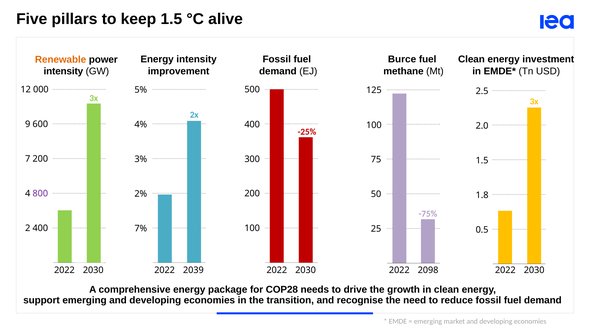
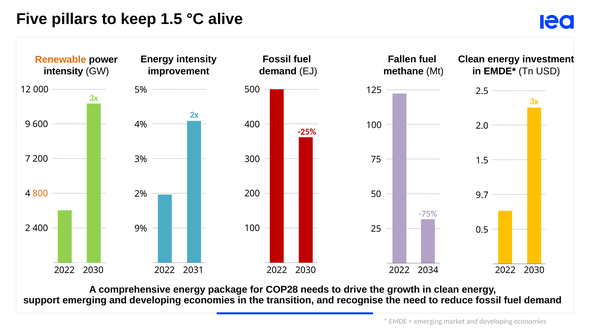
Burce: Burce -> Fallen (402, 59)
800 colour: purple -> orange (40, 194)
1.8: 1.8 -> 9.7 (482, 195)
7%: 7% -> 9% (141, 228)
2039: 2039 -> 2031 (193, 270)
2098: 2098 -> 2034 (428, 270)
